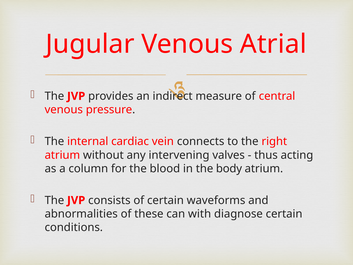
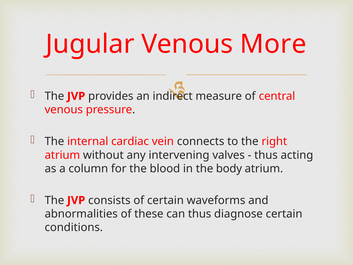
Atrial: Atrial -> More (273, 44)
can with: with -> thus (200, 214)
